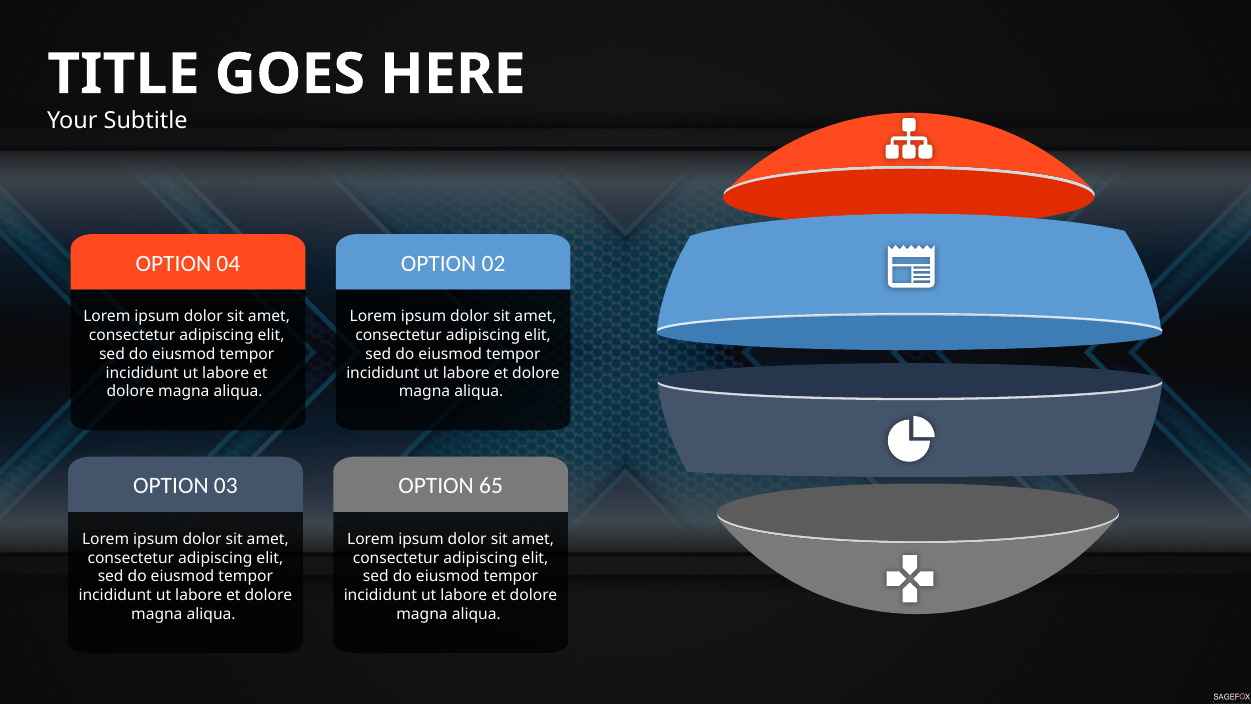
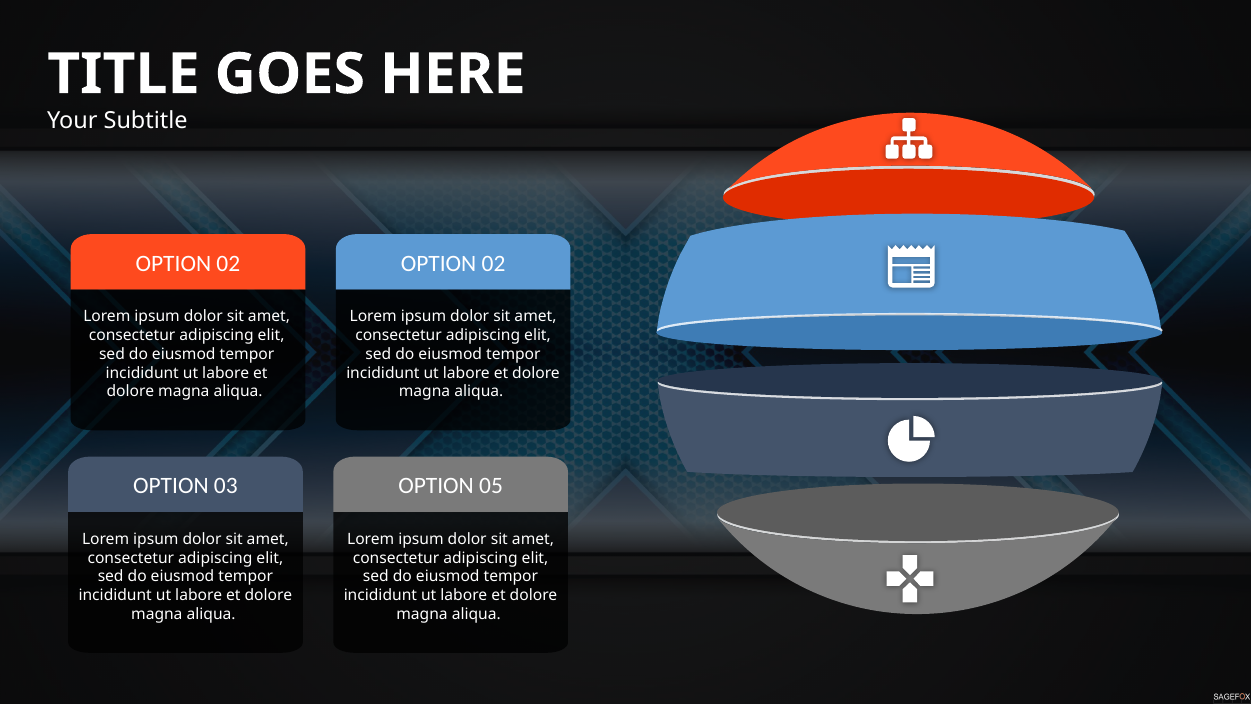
04: 04 -> 02 (228, 263)
65: 65 -> 05 (491, 486)
